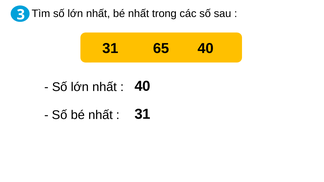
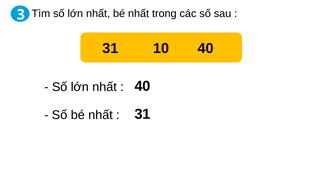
65: 65 -> 10 (161, 48)
